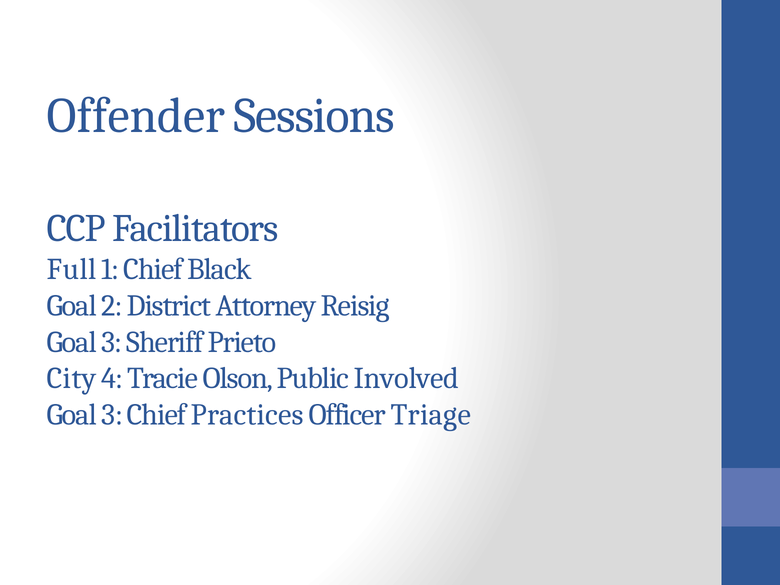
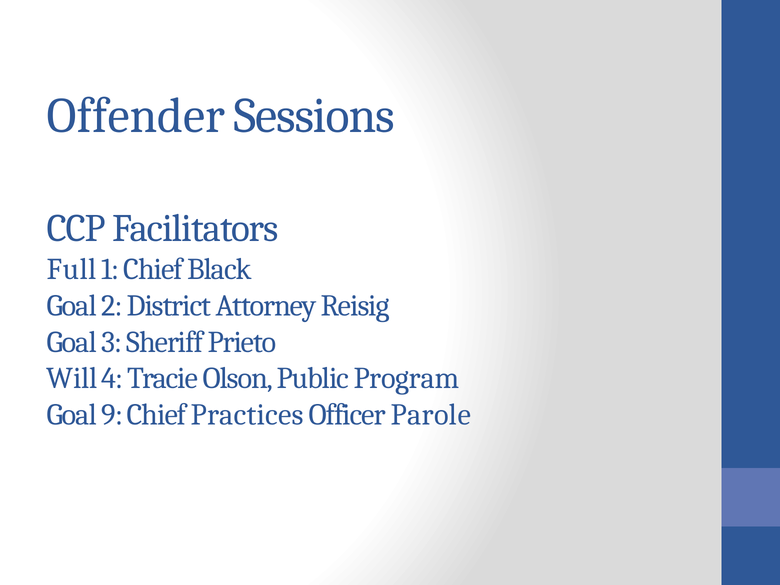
City: City -> Will (72, 378)
Involved: Involved -> Program (406, 378)
3: 3 -> 9 (112, 415)
Triage: Triage -> Parole (431, 415)
